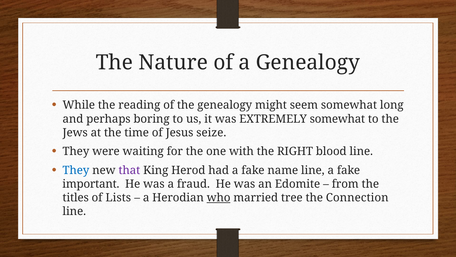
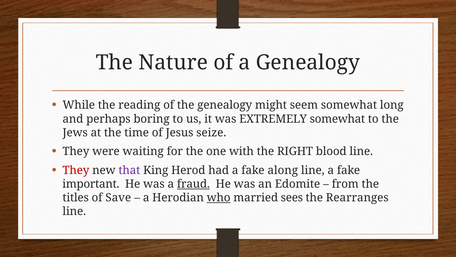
They colour: blue -> red (76, 170)
name: name -> along (283, 170)
fraud underline: none -> present (193, 184)
Lists: Lists -> Save (118, 197)
tree: tree -> sees (292, 197)
Connection: Connection -> Rearranges (357, 197)
